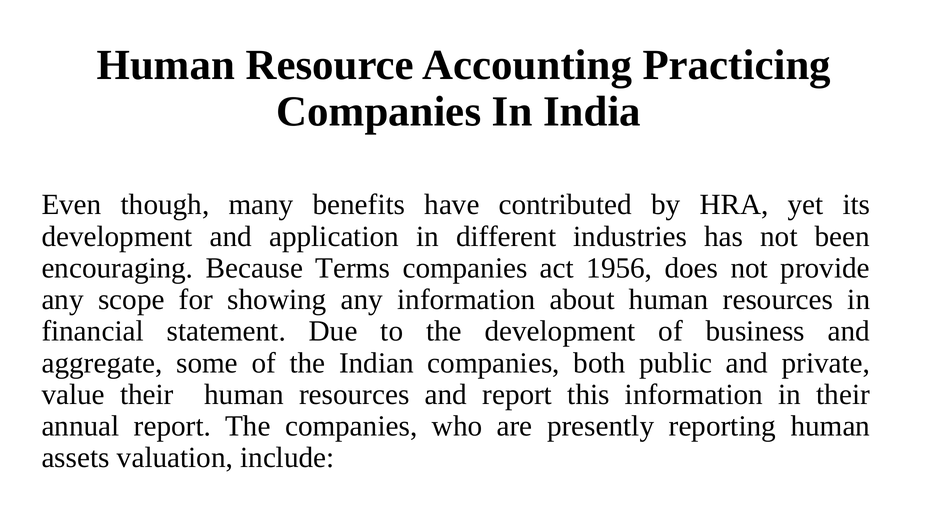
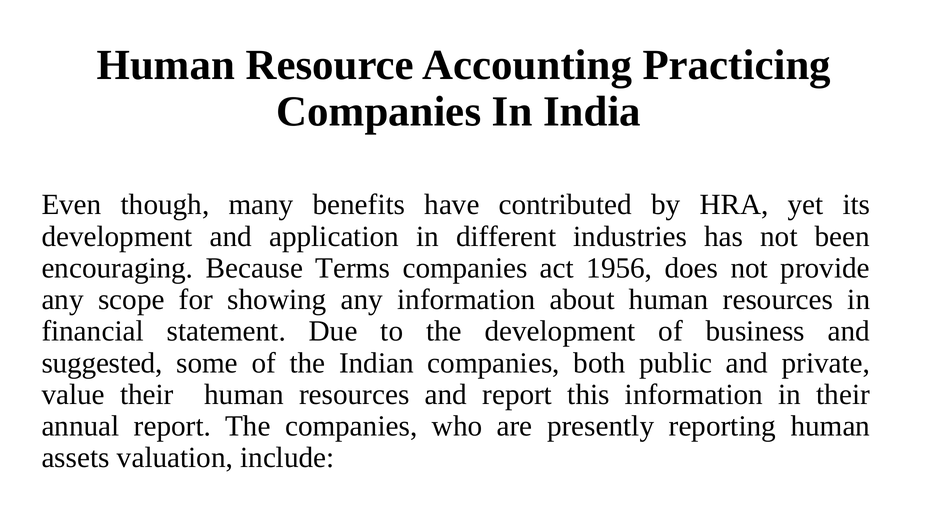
aggregate: aggregate -> suggested (102, 363)
